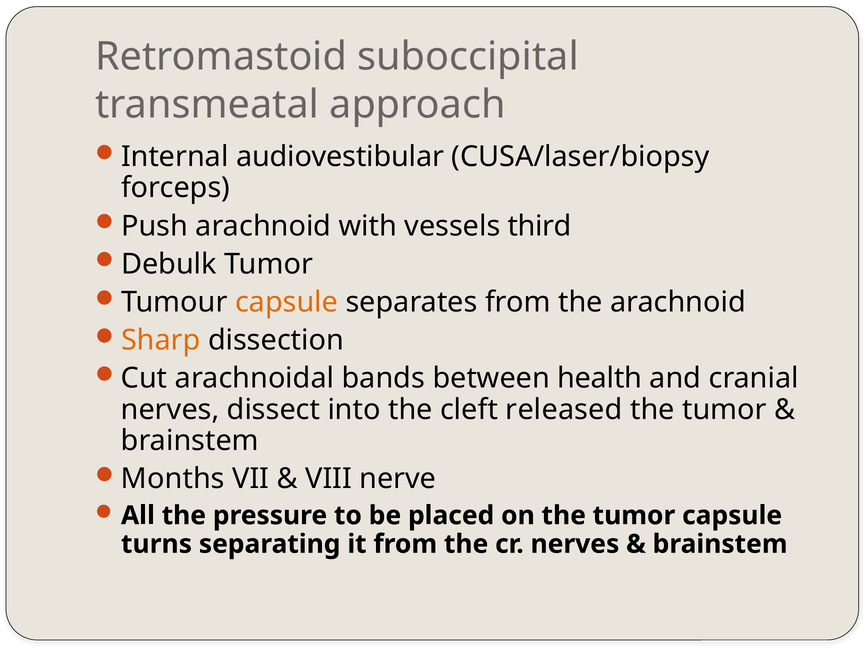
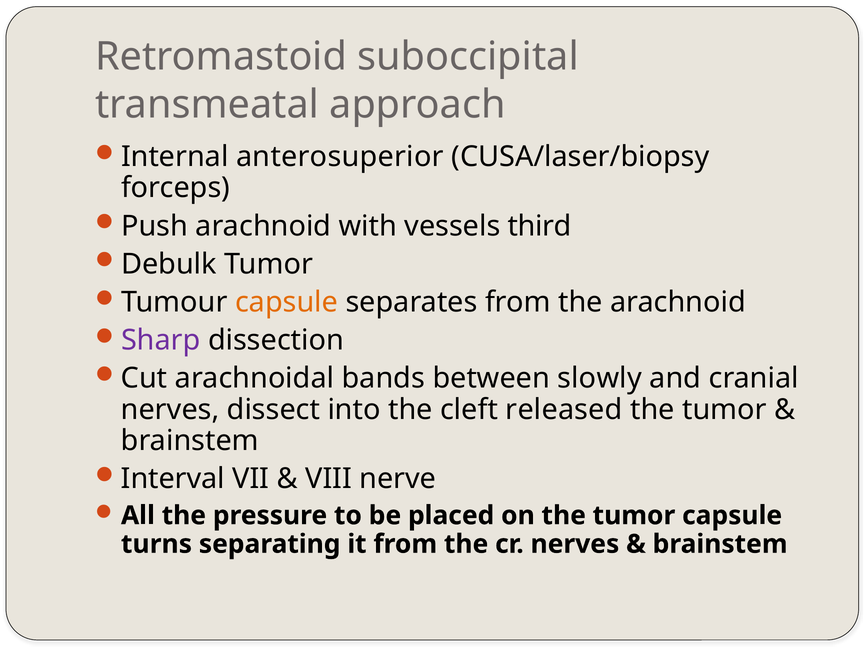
audiovestibular: audiovestibular -> anterosuperior (340, 157)
Sharp colour: orange -> purple (161, 340)
health: health -> slowly (600, 378)
Months: Months -> Interval (173, 479)
